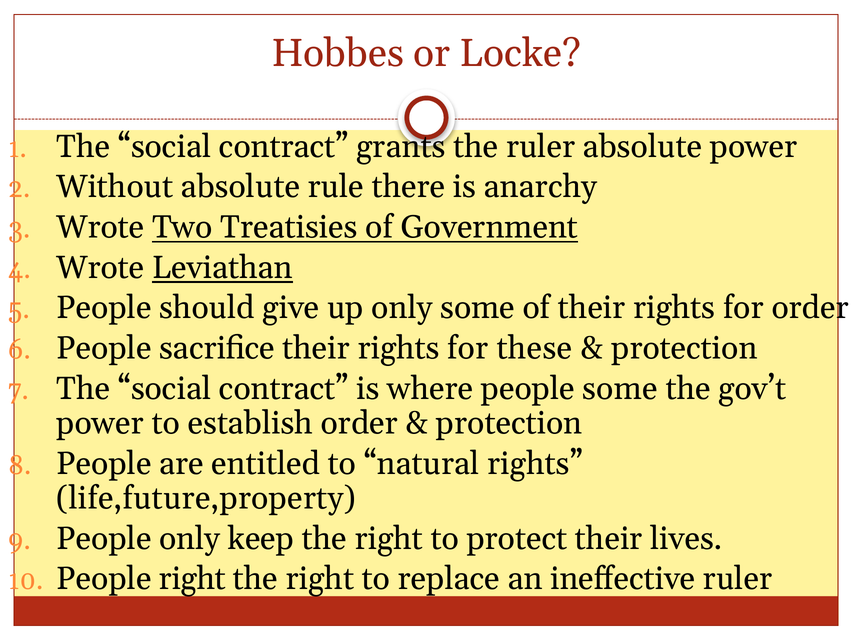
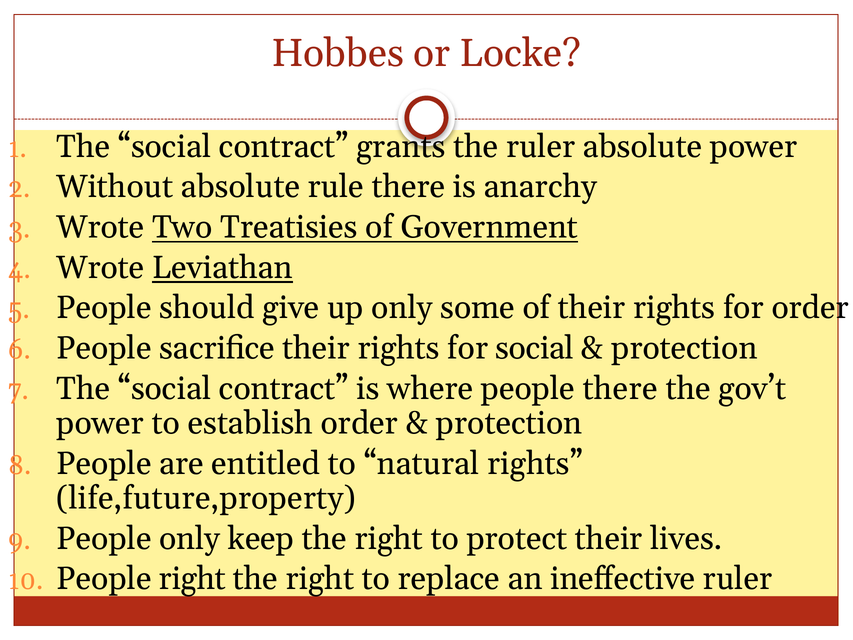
for these: these -> social (535, 348)
people some: some -> there (620, 388)
